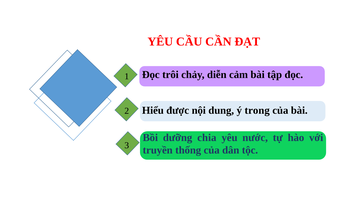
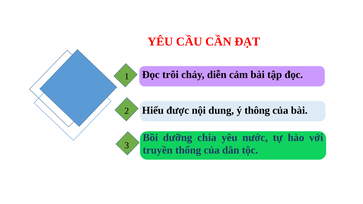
trong: trong -> thông (257, 111)
